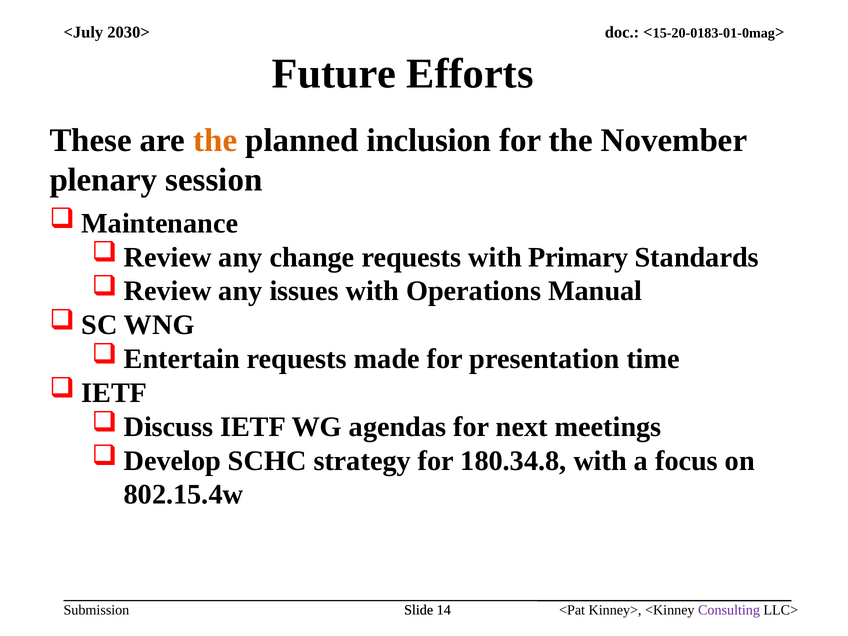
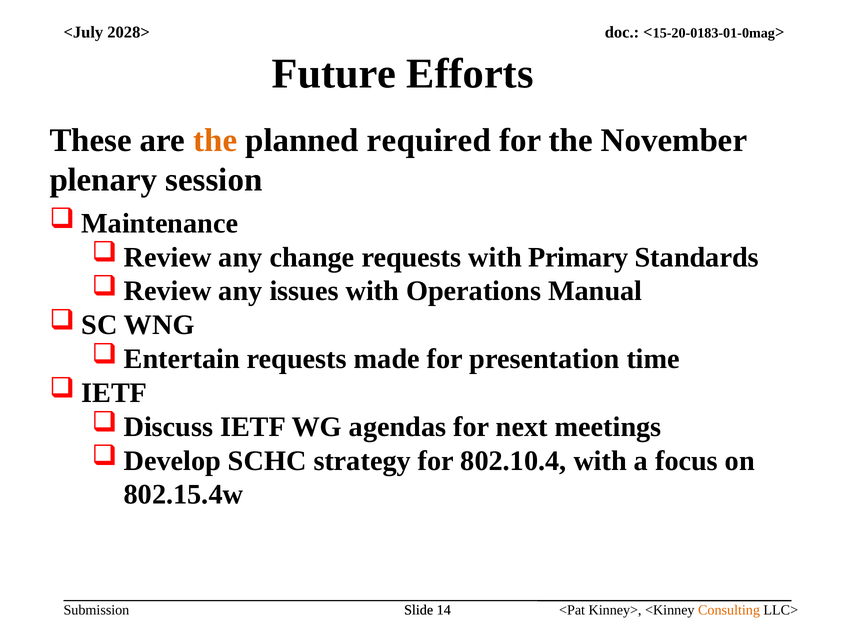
2030>: 2030> -> 2028> (129, 32)
inclusion: inclusion -> required (429, 140)
180.34.8: 180.34.8 -> 802.10.4 (513, 461)
Consulting colour: purple -> orange (729, 610)
